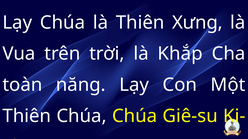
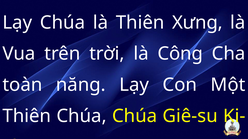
Khắp: Khắp -> Công (180, 54)
